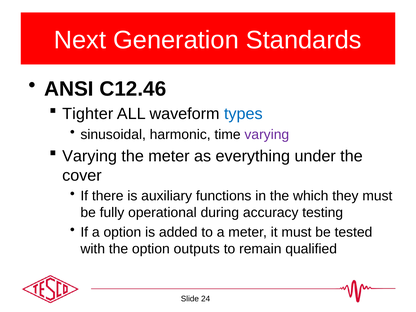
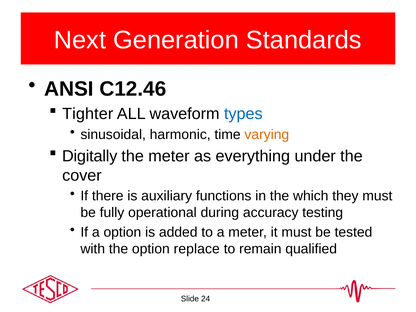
varying colour: purple -> orange (267, 135)
Varying: Varying -> Digitally (90, 156)
outputs: outputs -> replace (197, 249)
